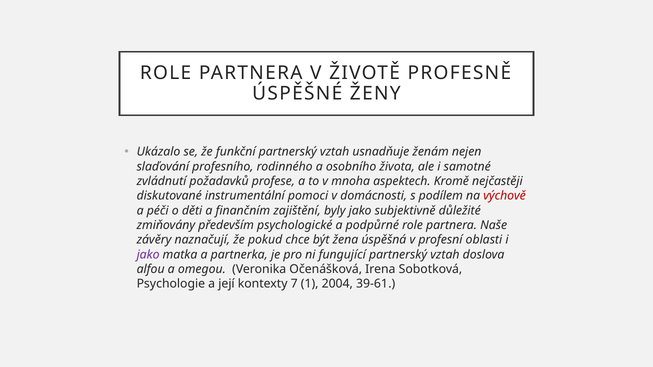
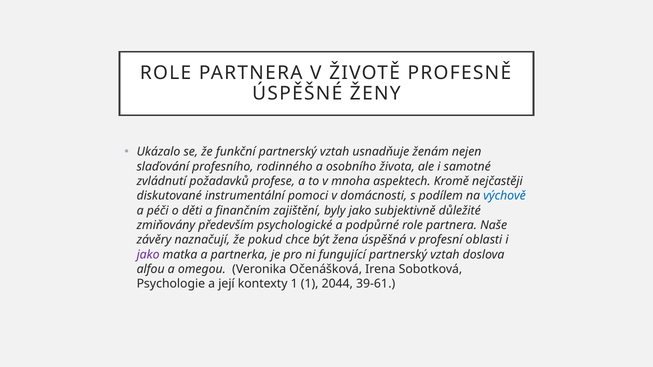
výchově colour: red -> blue (505, 196)
kontexty 7: 7 -> 1 (294, 284)
2004: 2004 -> 2044 (337, 284)
